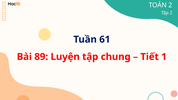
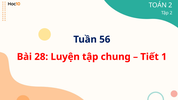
61: 61 -> 56 (105, 39)
89: 89 -> 28 (41, 57)
